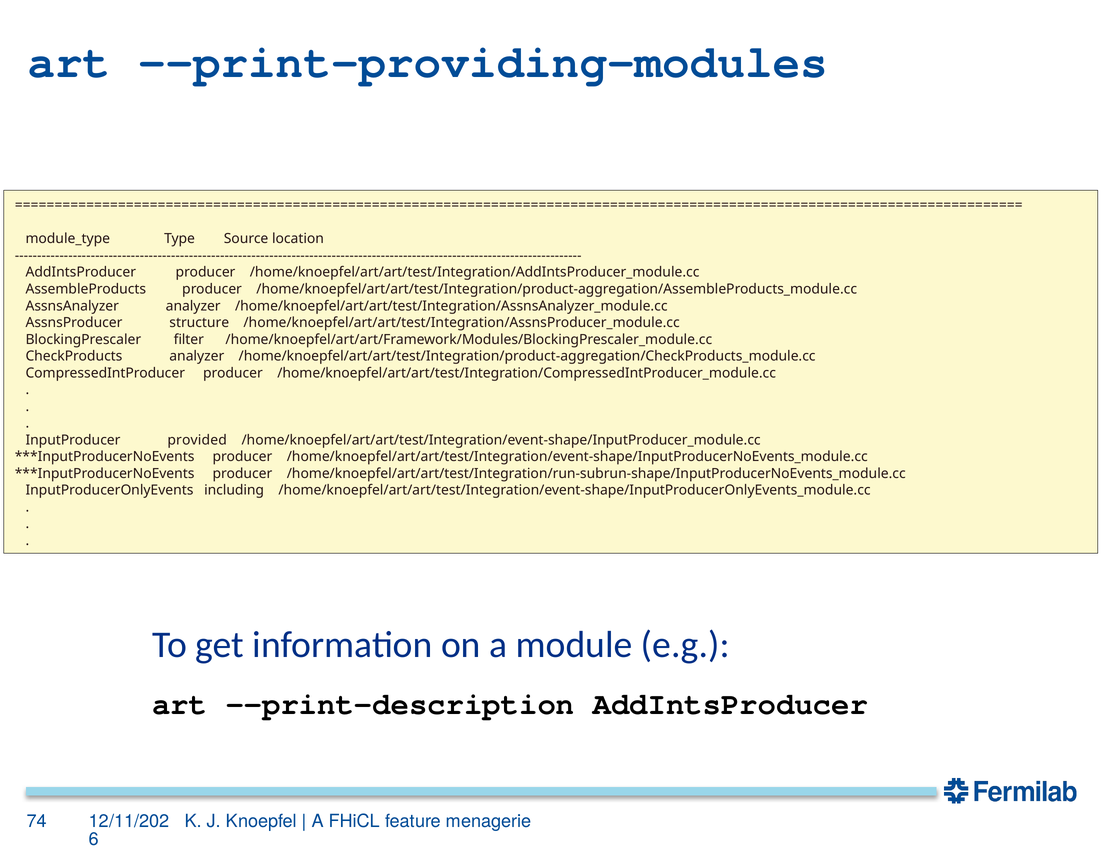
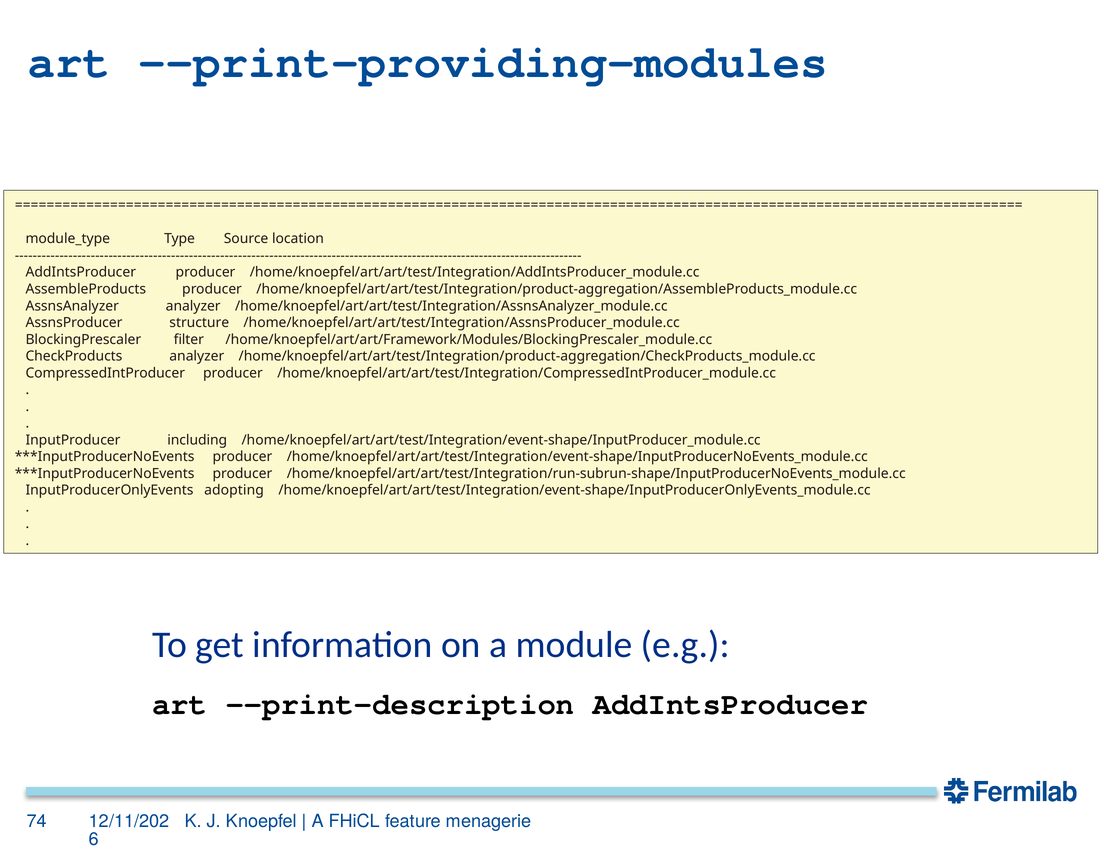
provided: provided -> including (197, 440)
including: including -> adopting (234, 490)
